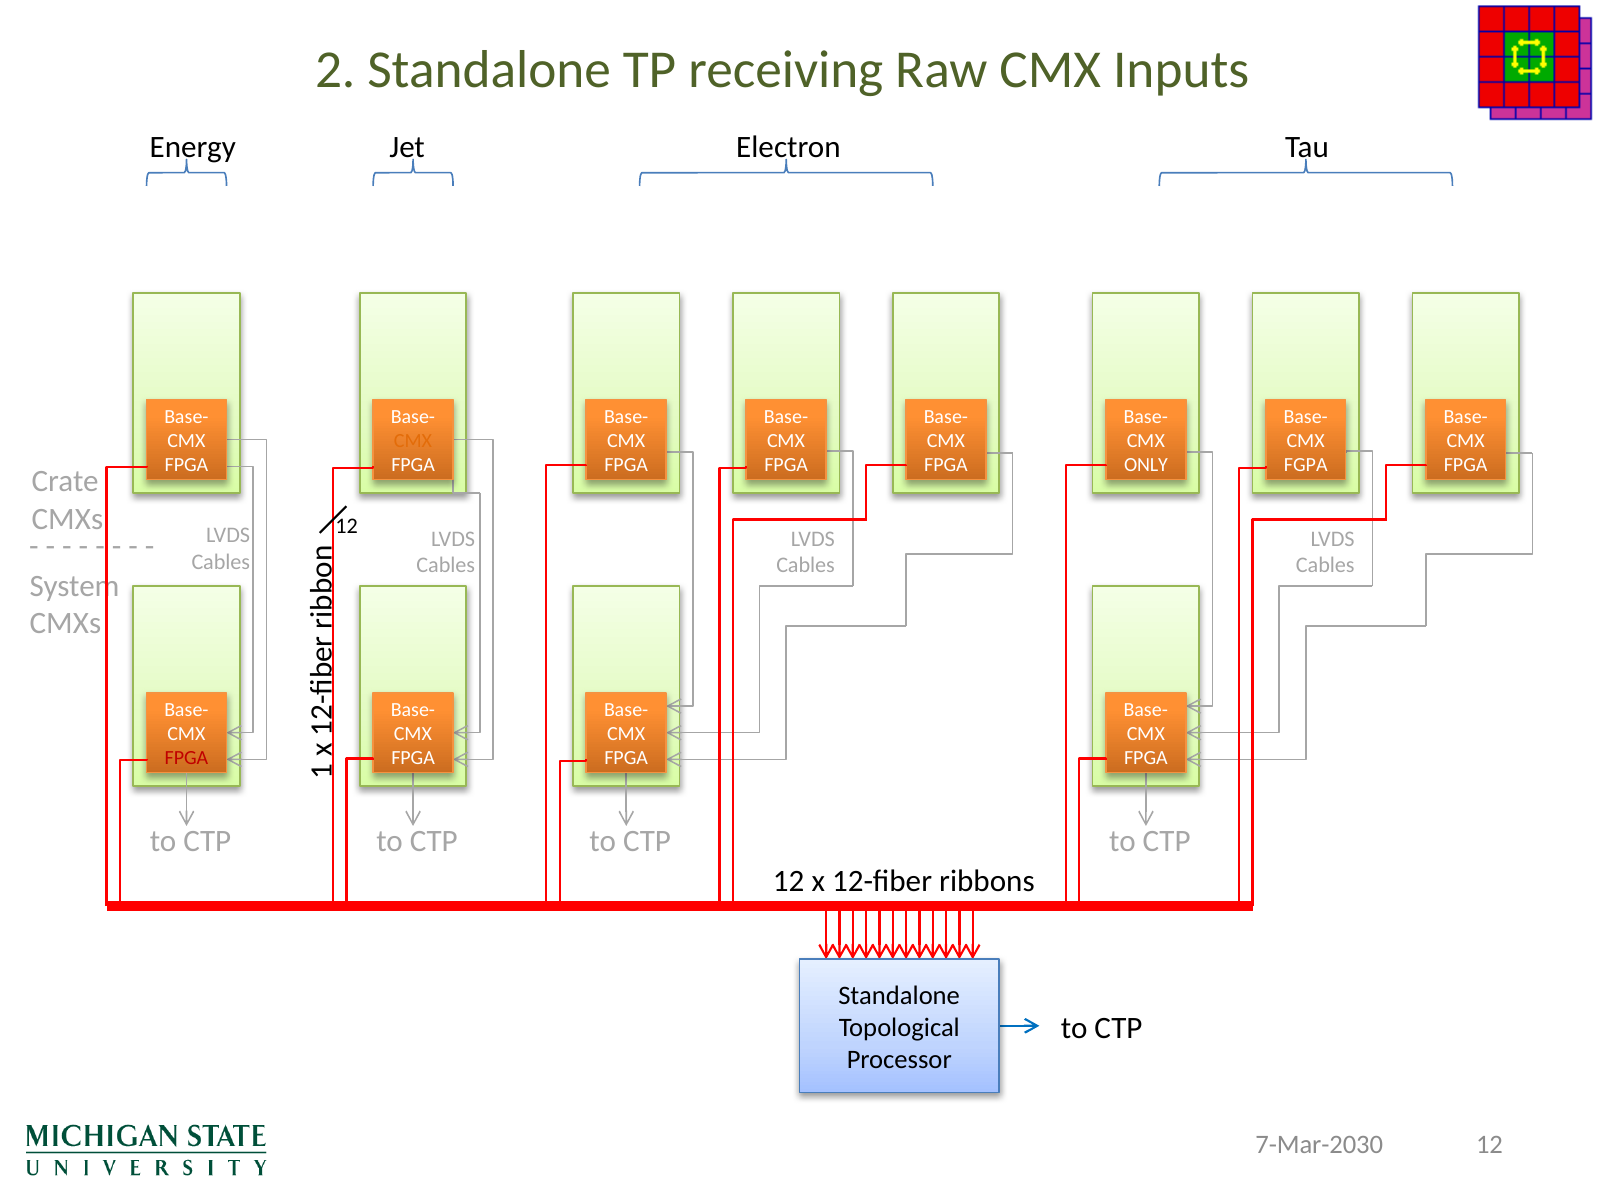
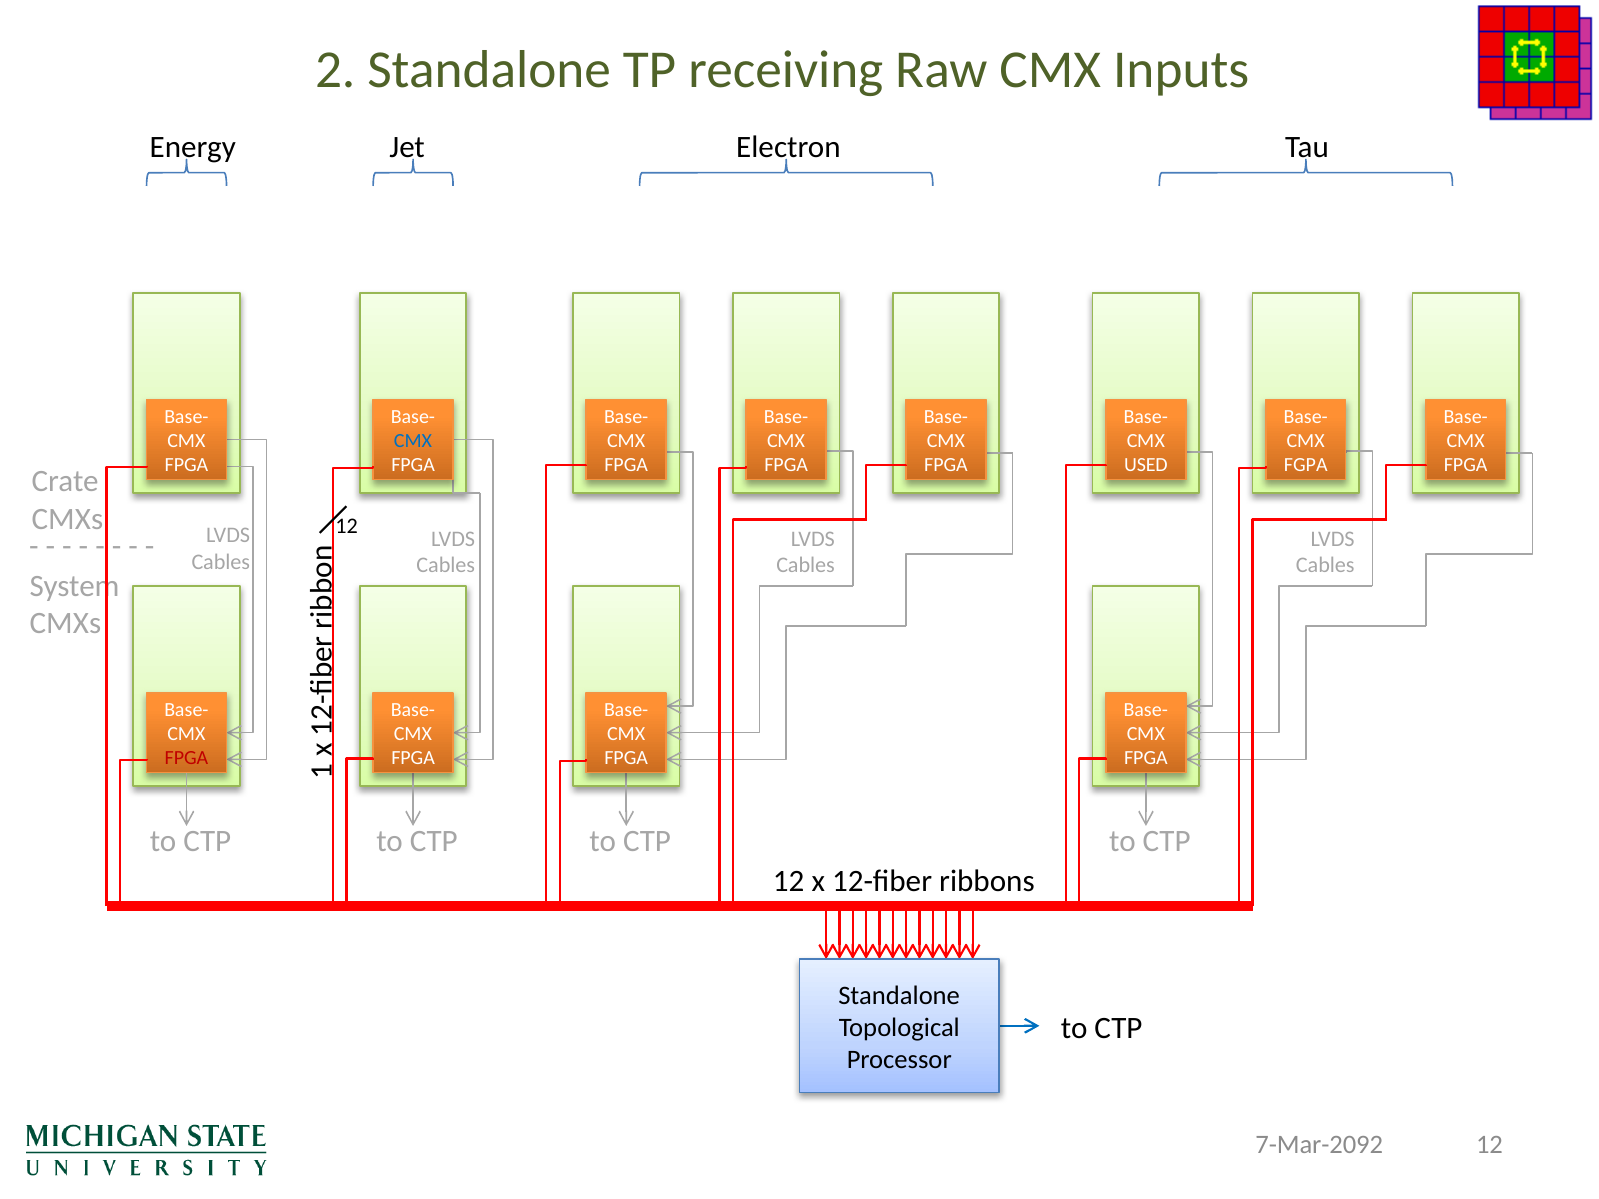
CMX colour: orange -> blue (413, 441)
ONLY: ONLY -> USED (1146, 465)
7-Mar-2030: 7-Mar-2030 -> 7-Mar-2092 (1319, 1145)
